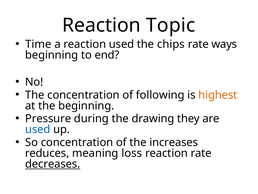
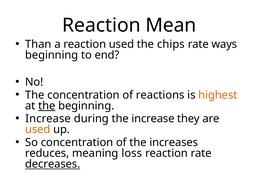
Topic: Topic -> Mean (171, 25)
Time: Time -> Than (38, 44)
following: following -> reactions (160, 95)
the underline: none -> present (47, 106)
Pressure: Pressure -> Increase (48, 118)
the drawing: drawing -> increase (153, 118)
used colour: blue -> orange (38, 129)
